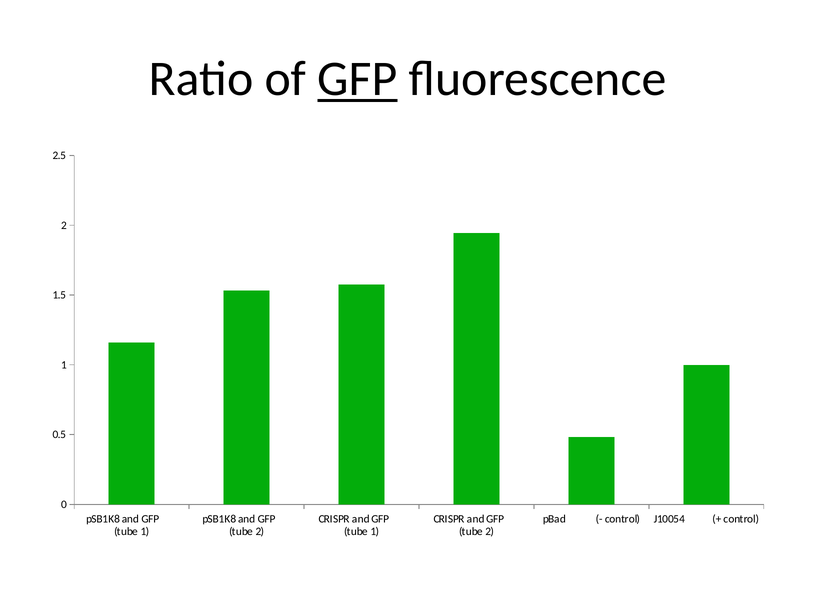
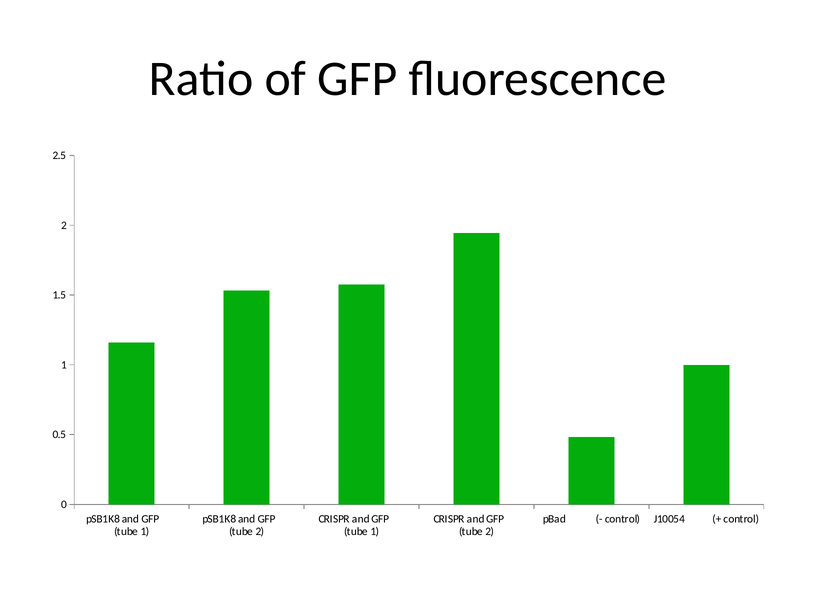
GFP underline: present -> none (357, 79)
